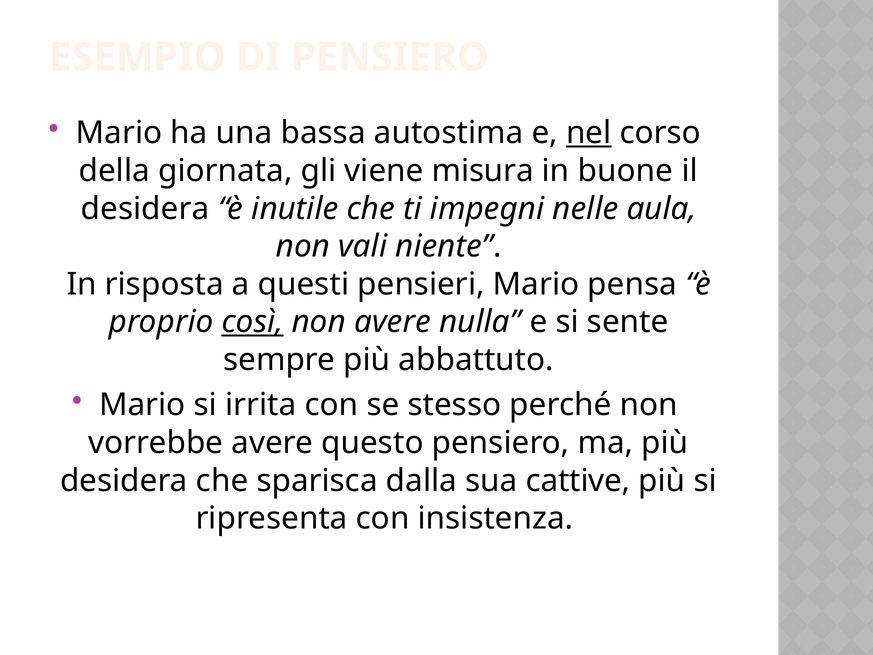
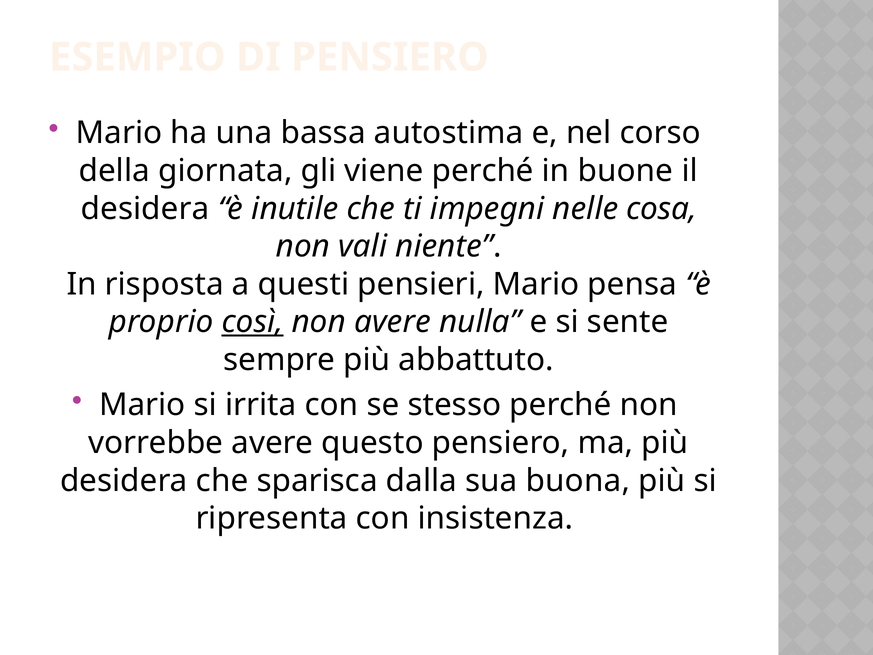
nel underline: present -> none (589, 133)
viene misura: misura -> perché (483, 171)
aula: aula -> cosa (662, 209)
cattive: cattive -> buona (578, 480)
